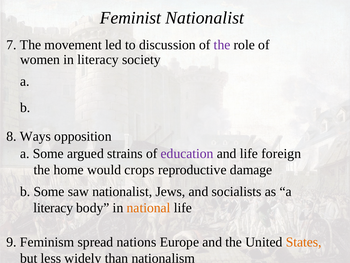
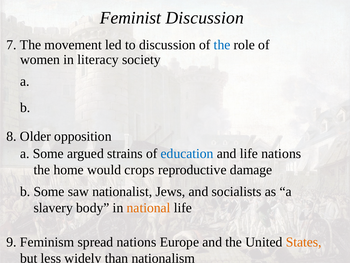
Feminist Nationalist: Nationalist -> Discussion (205, 18)
the colour: purple -> blue (222, 45)
Ways: Ways -> Older (35, 136)
education colour: purple -> blue (187, 153)
life foreign: foreign -> nations (281, 153)
literacy: literacy -> slavery (53, 208)
